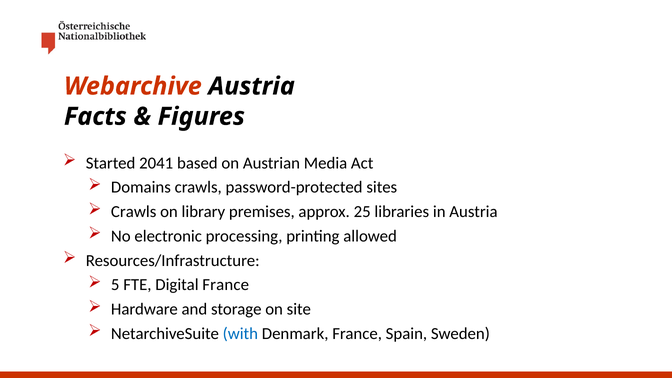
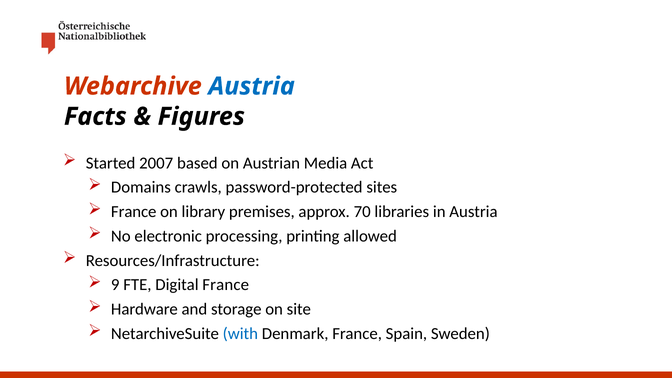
Austria colour: black -> blue (252, 86)
2041: 2041 -> 2007 (156, 163)
Crawls: Crawls -> France (134, 212)
25: 25 -> 70 (362, 212)
5: 5 -> 9 (115, 285)
